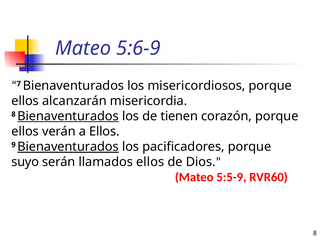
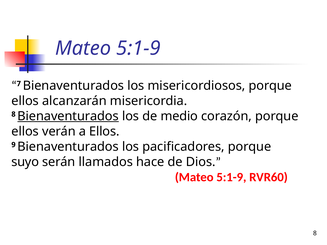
5:6-9: 5:6-9 -> 5:1-9 (138, 48)
tienen: tienen -> medio (179, 116)
Bienaventurados underline: present -> none (68, 147)
llamados ellos: ellos -> hace (150, 162)
5:5-9: 5:5-9 -> 5:1-9 (231, 177)
